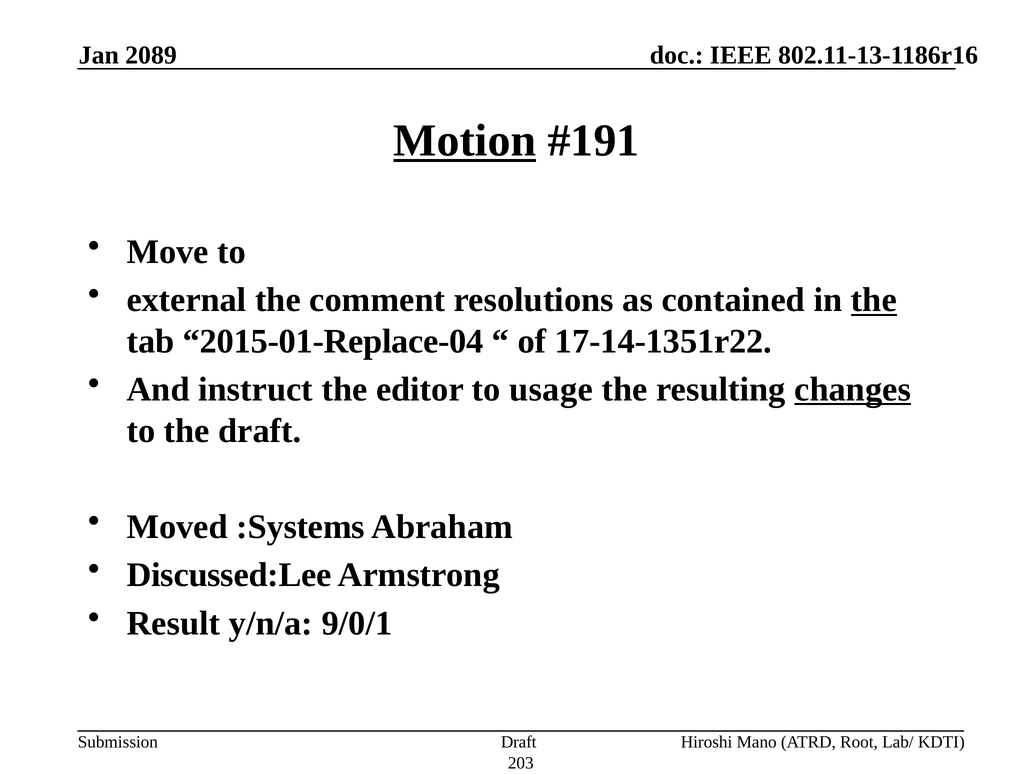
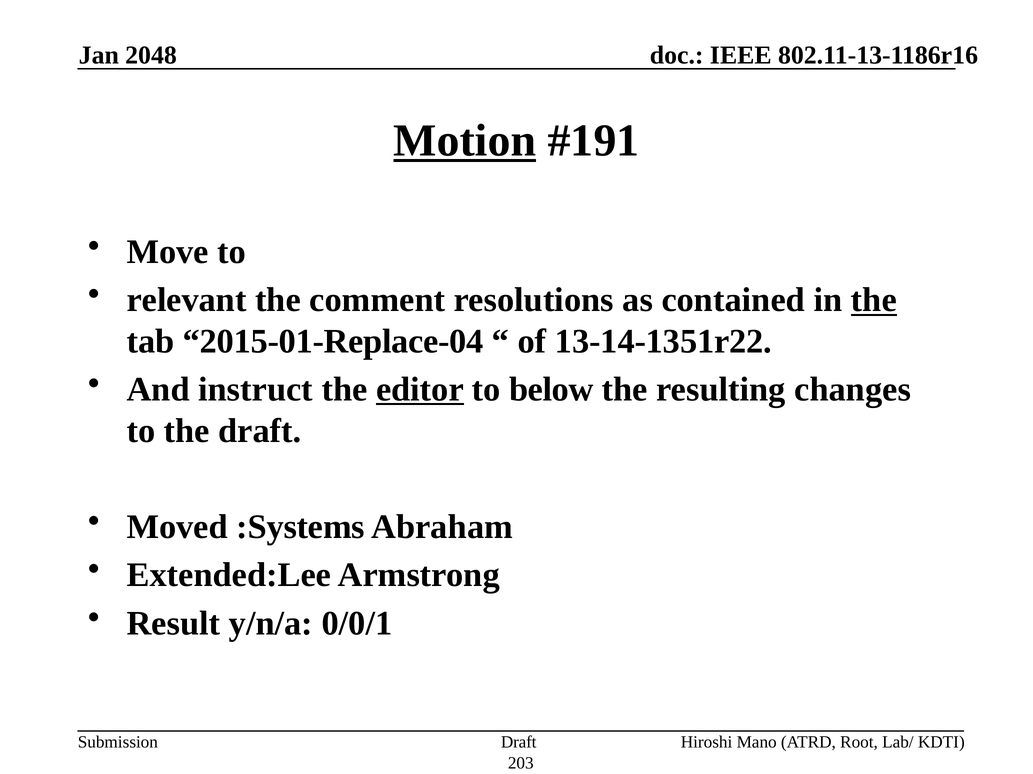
2089: 2089 -> 2048 (151, 55)
external: external -> relevant (187, 300)
17-14-1351r22: 17-14-1351r22 -> 13-14-1351r22 (664, 342)
editor underline: none -> present (420, 390)
usage: usage -> below (551, 390)
changes underline: present -> none (853, 390)
Discussed:Lee: Discussed:Lee -> Extended:Lee (229, 576)
9/0/1: 9/0/1 -> 0/0/1 (357, 624)
